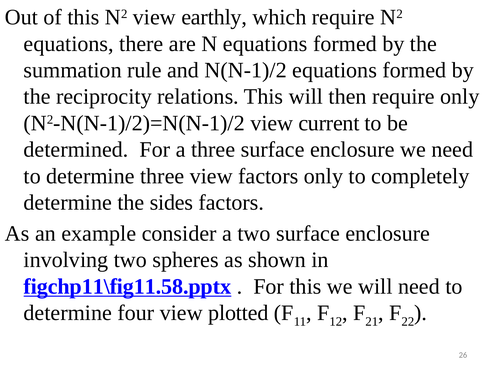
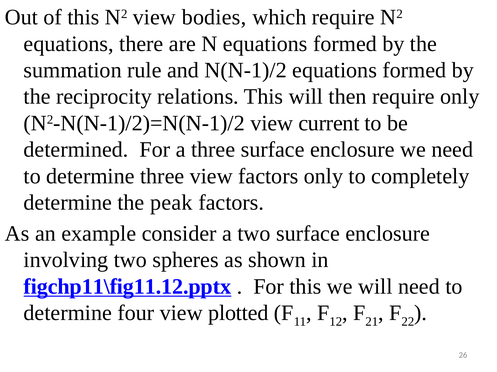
earthly: earthly -> bodies (214, 17)
sides: sides -> peak (171, 203)
figchp11\fig11.58.pptx: figchp11\fig11.58.pptx -> figchp11\fig11.12.pptx (127, 287)
